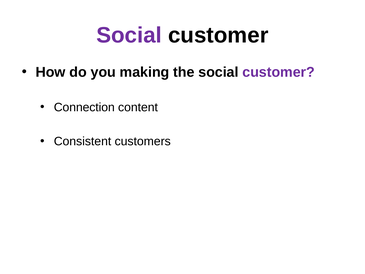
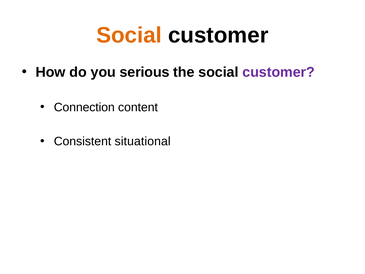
Social colour: purple -> orange (129, 35)
making: making -> serious (145, 72)
customers: customers -> situational (143, 141)
